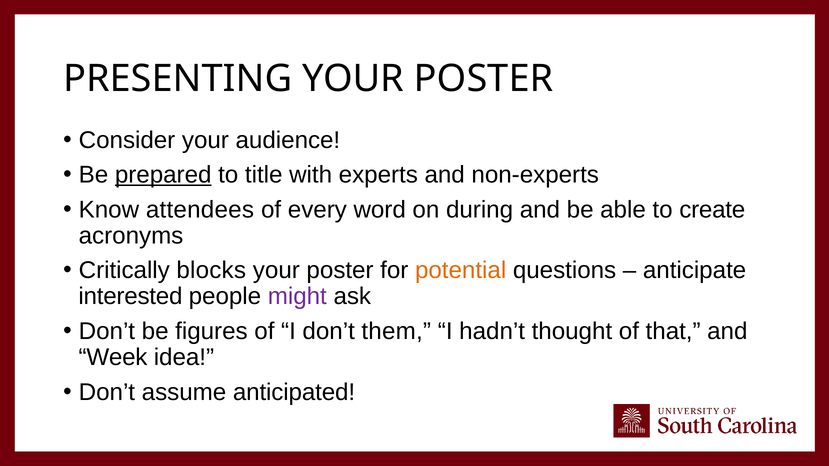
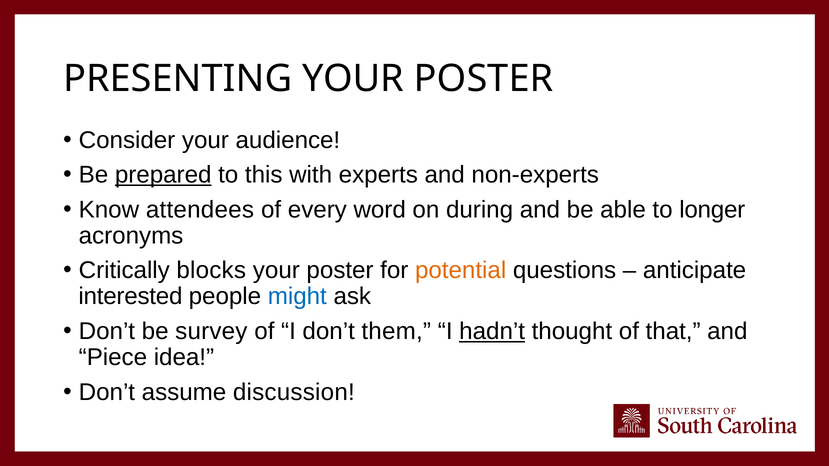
title: title -> this (264, 175)
create: create -> longer (712, 210)
might colour: purple -> blue (297, 297)
figures: figures -> survey (211, 331)
hadn’t underline: none -> present (492, 331)
Week: Week -> Piece (113, 358)
anticipated: anticipated -> discussion (294, 392)
